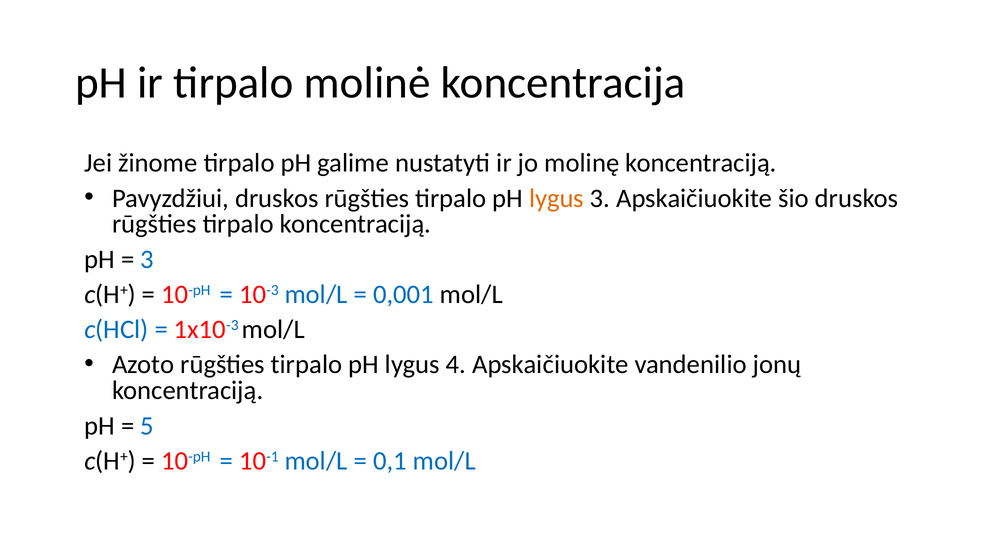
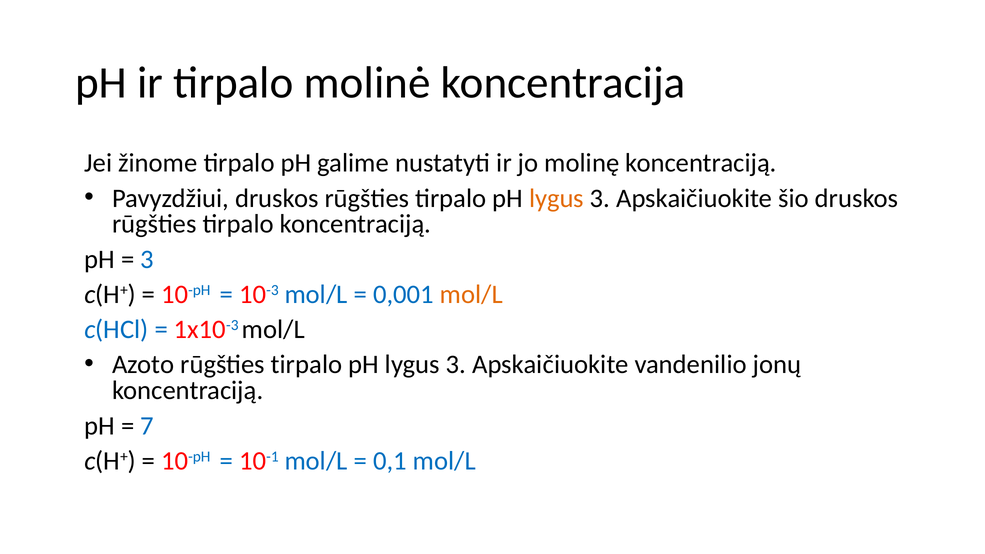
mol/L colour: black -> orange (471, 294)
4: 4 -> 3 (456, 365)
5: 5 -> 7 (147, 426)
